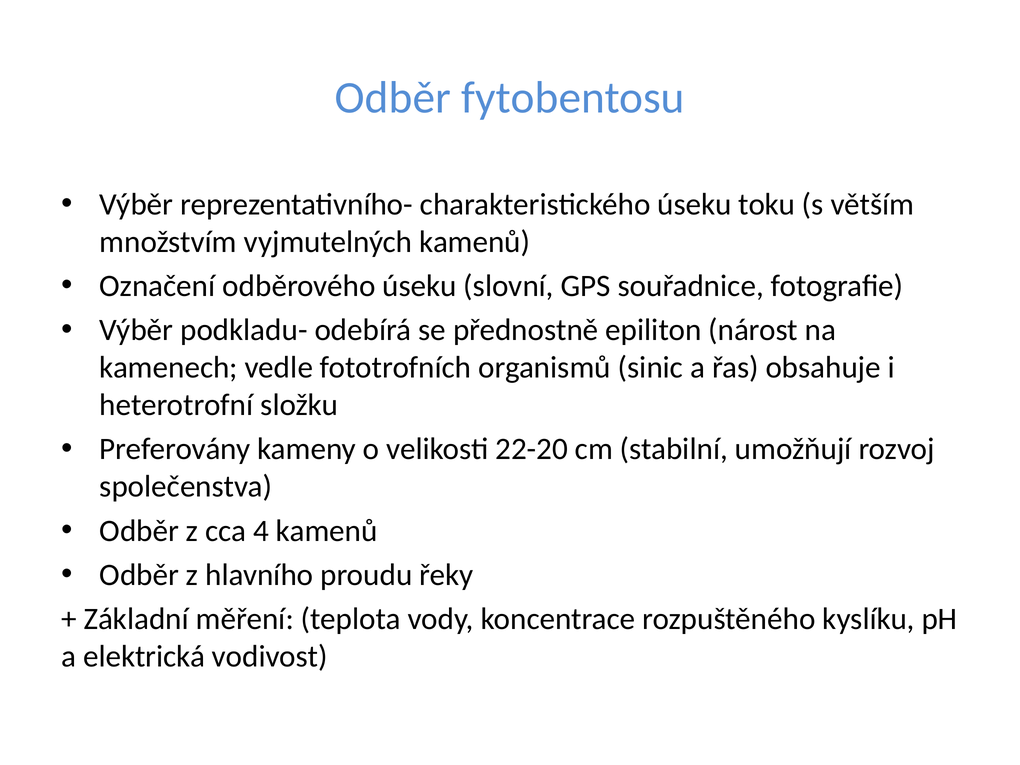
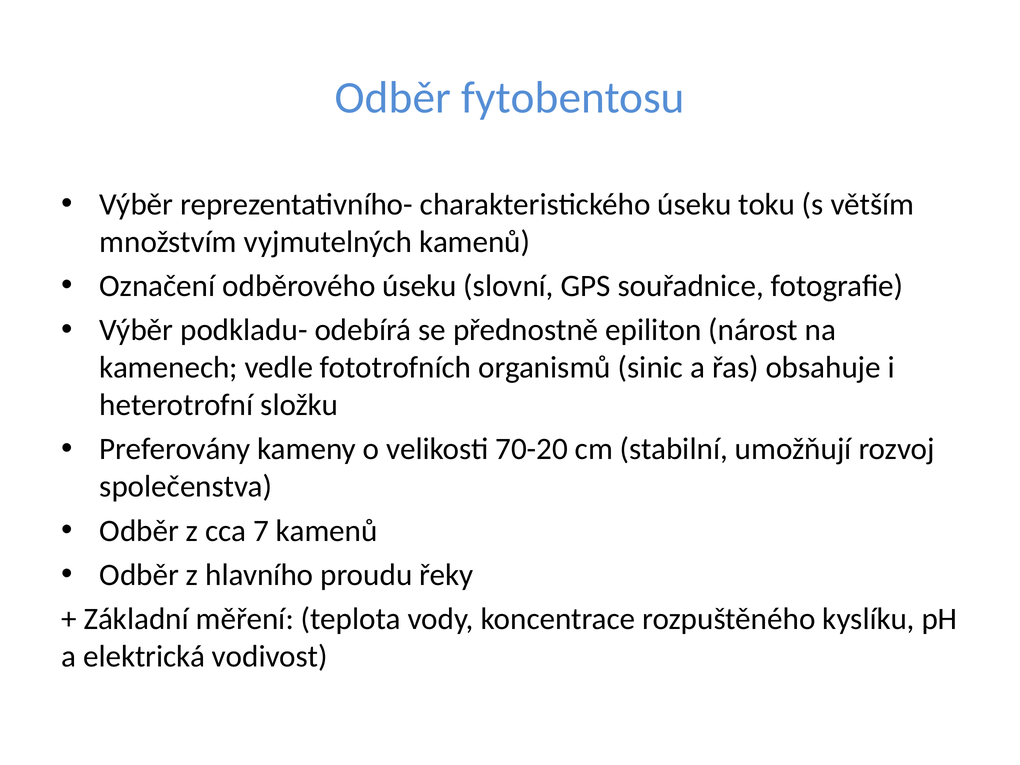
22-20: 22-20 -> 70-20 (532, 449)
4: 4 -> 7 (261, 531)
